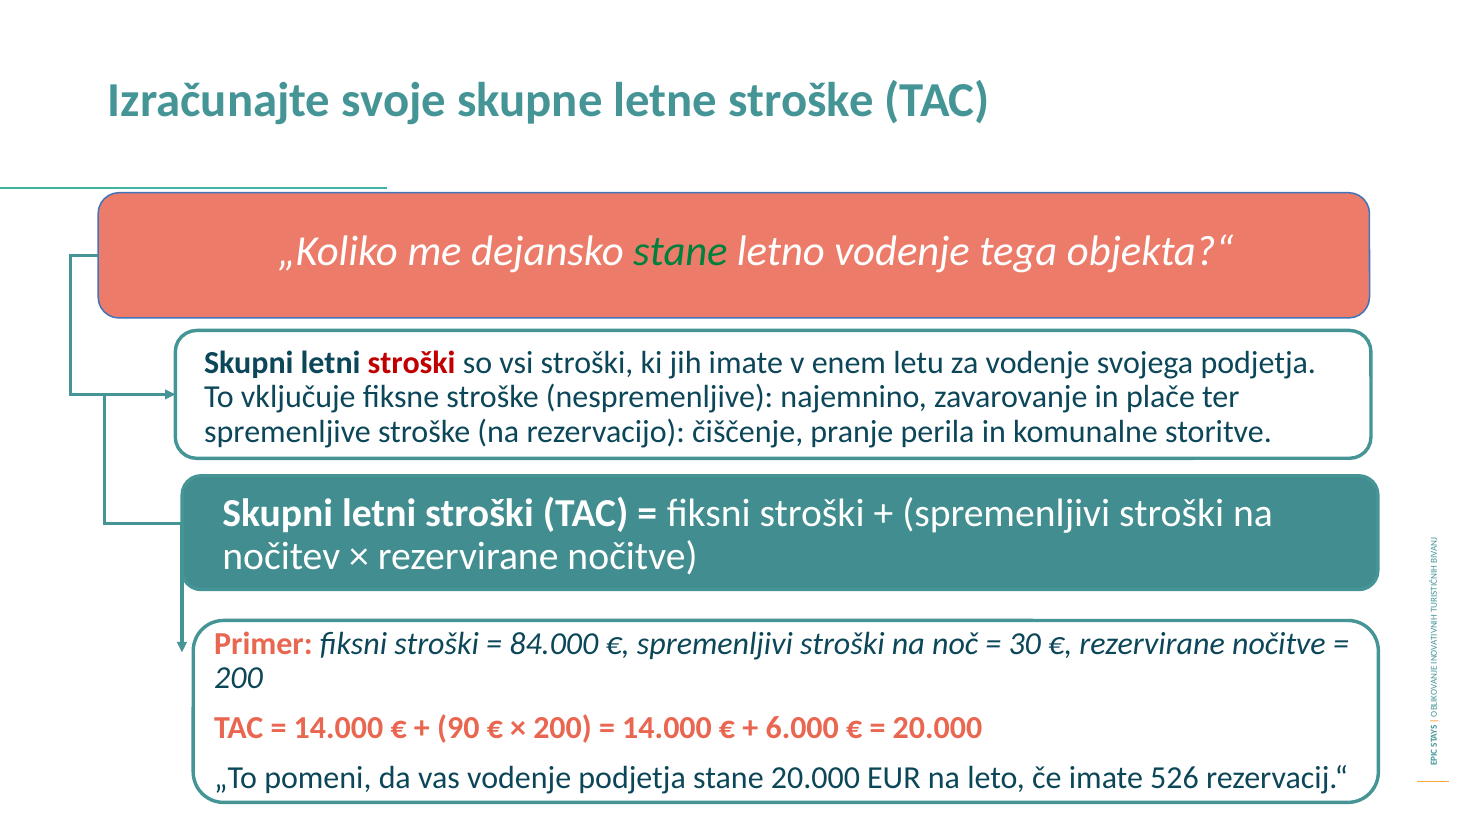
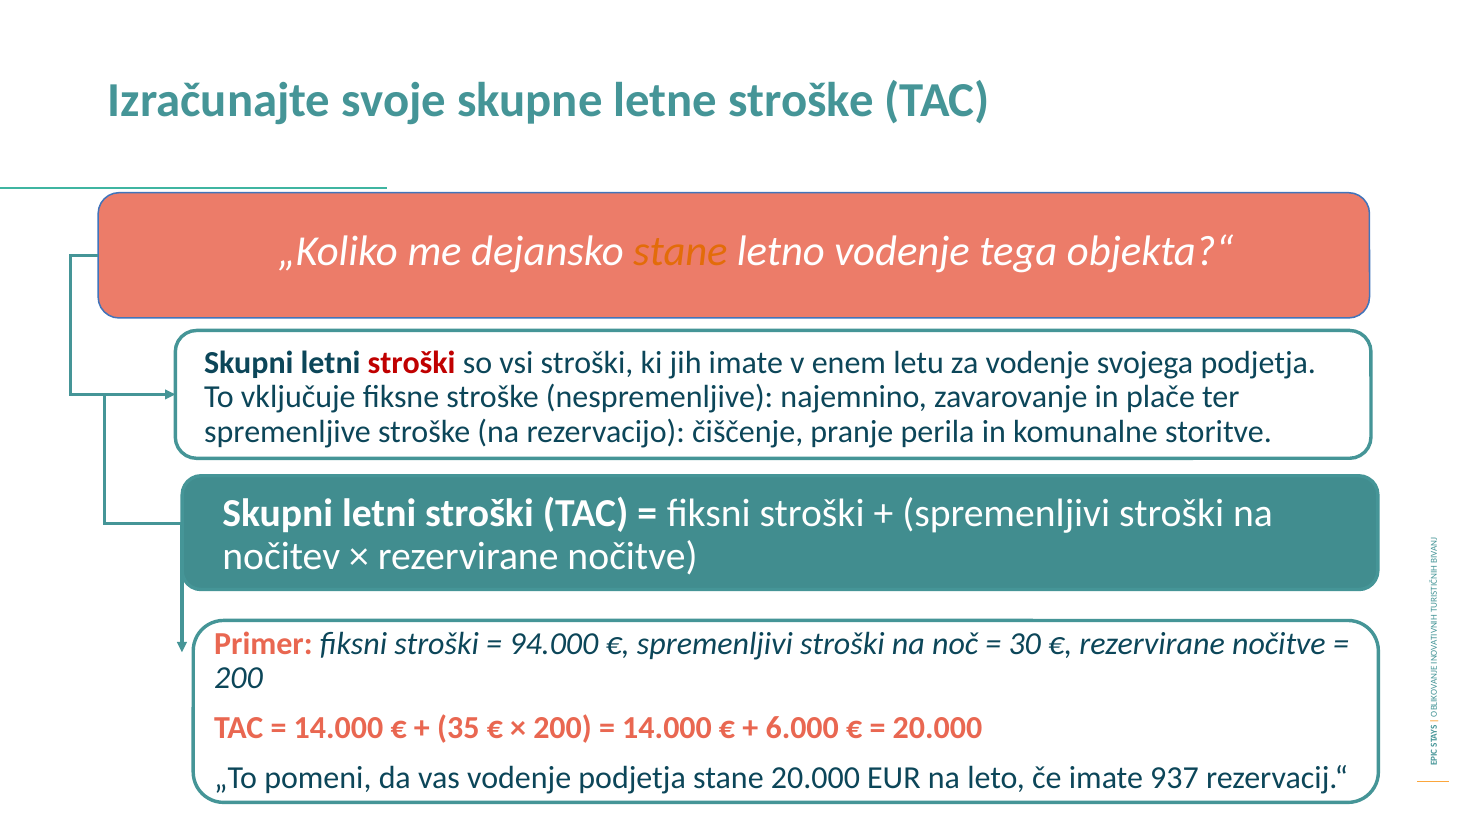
stane colour: green -> orange (680, 251)
84.000: 84.000 -> 94.000 (554, 644)
90: 90 -> 35 (458, 728)
526: 526 -> 937 (1175, 778)
